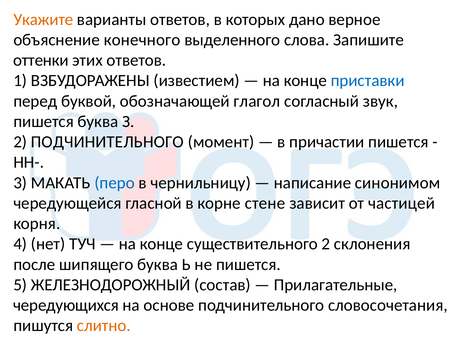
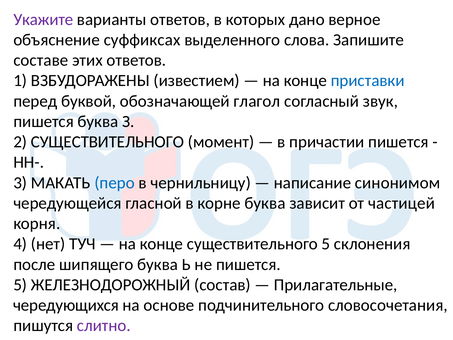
Укажите colour: orange -> purple (43, 19)
конечного: конечного -> суффиксах (142, 40)
оттенки: оттенки -> составе (41, 60)
2 ПОДЧИНИТЕЛЬНОГО: ПОДЧИНИТЕЛЬНОГО -> СУЩЕСТВИТЕЛЬНОГО (108, 142)
корне стене: стене -> буква (265, 203)
существительного 2: 2 -> 5 (326, 244)
слитно colour: orange -> purple (104, 325)
